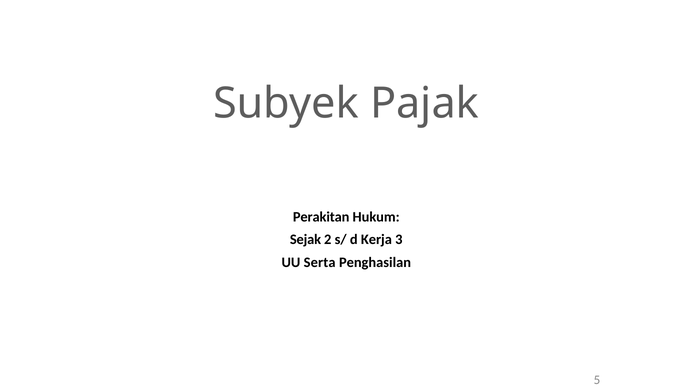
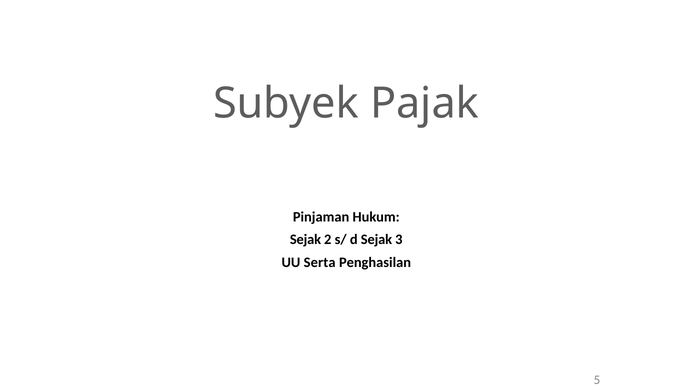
Perakitan: Perakitan -> Pinjaman (321, 217)
d Kerja: Kerja -> Sejak (376, 240)
